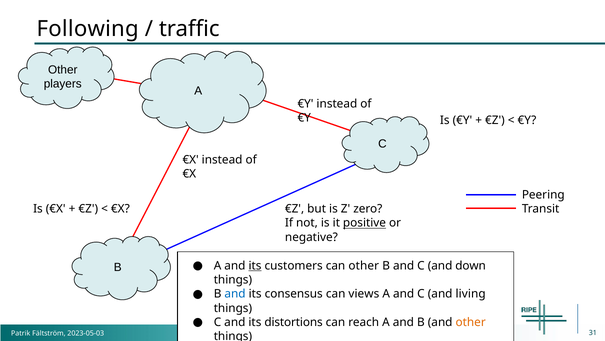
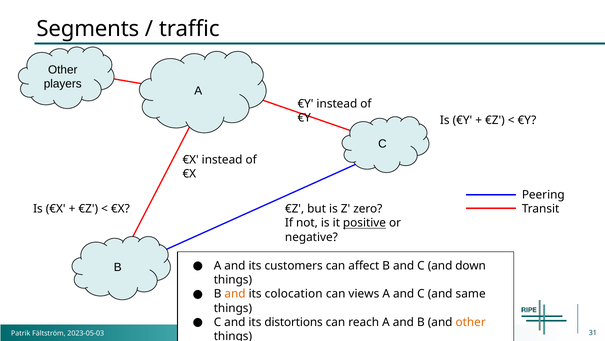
Following: Following -> Segments (88, 29)
its underline: present -> none (255, 265)
can other: other -> affect (364, 265)
and colour: blue -> orange (235, 293)
consensus: consensus -> colocation (294, 293)
living: living -> same (471, 293)
